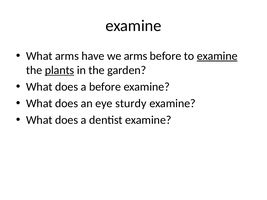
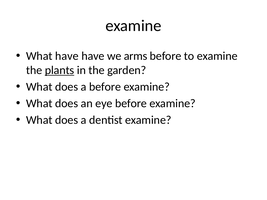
What arms: arms -> have (67, 56)
examine underline: present -> none (217, 56)
eye sturdy: sturdy -> before (131, 103)
